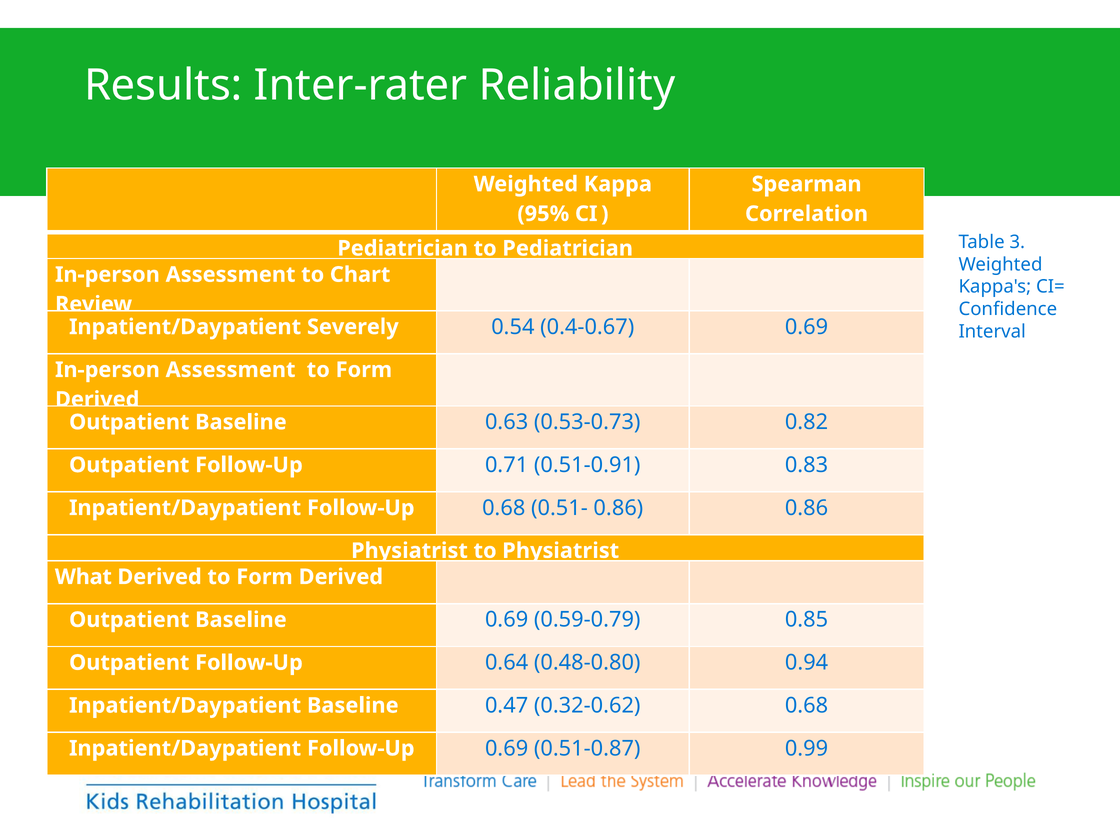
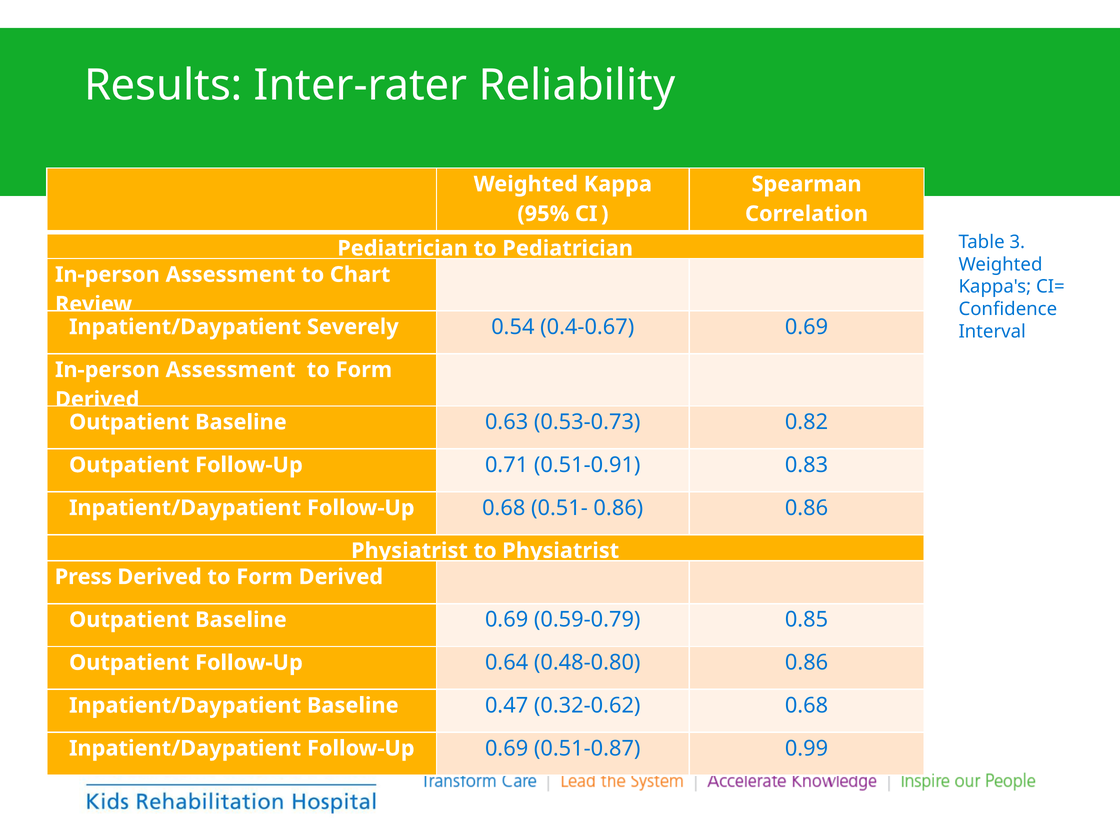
What: What -> Press (83, 577)
0.48-0.80 0.94: 0.94 -> 0.86 (807, 663)
